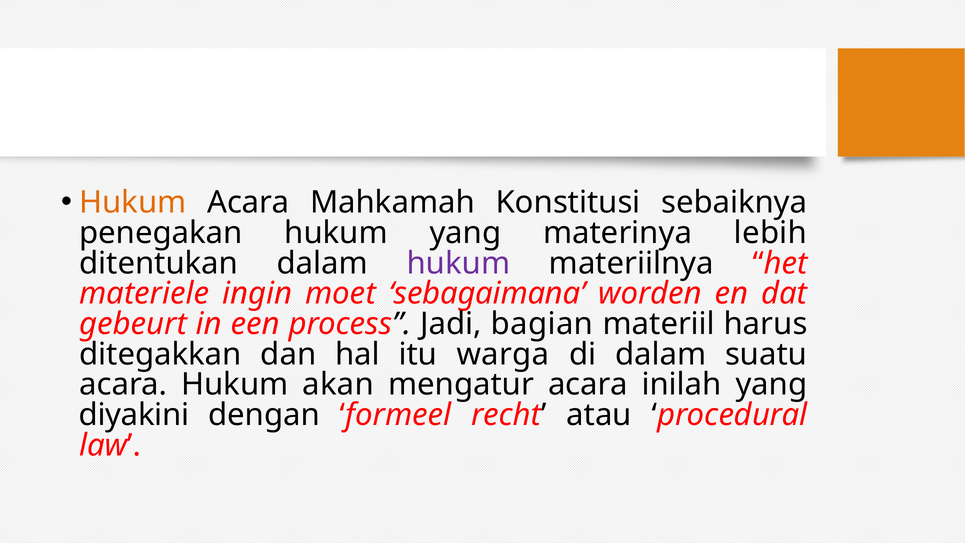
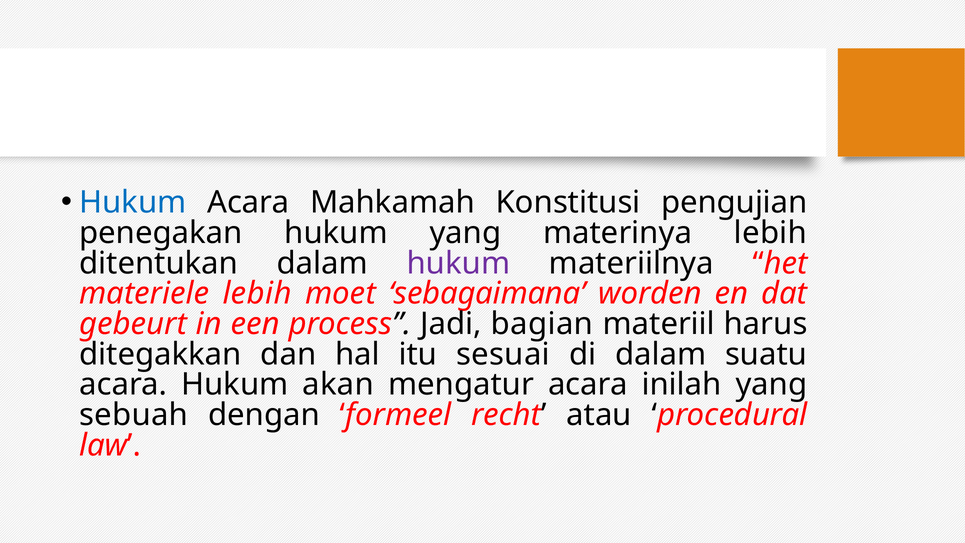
Hukum colour: orange -> blue (133, 203)
sebaiknya: sebaiknya -> pengujian (734, 203)
materiele ingin: ingin -> lebih (257, 293)
warga: warga -> sesuai (503, 354)
diyakini: diyakini -> sebuah (134, 415)
